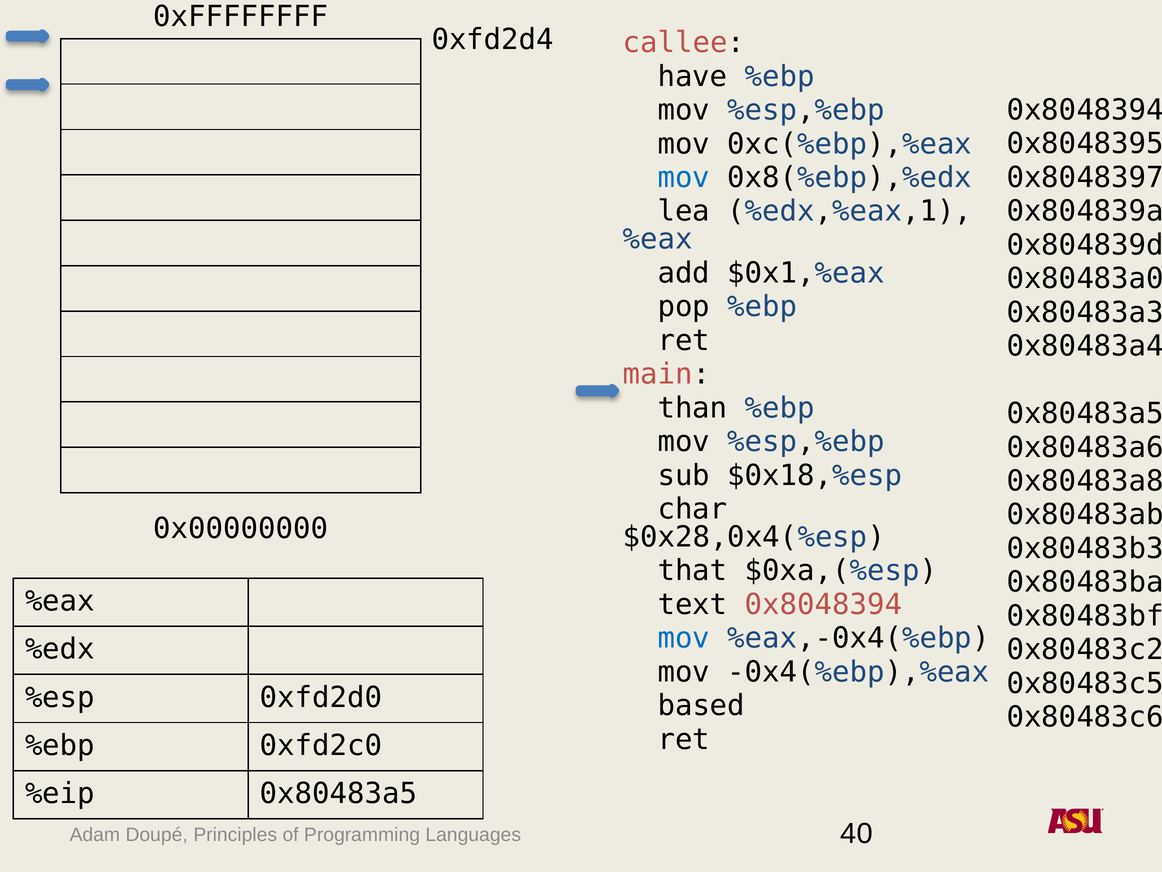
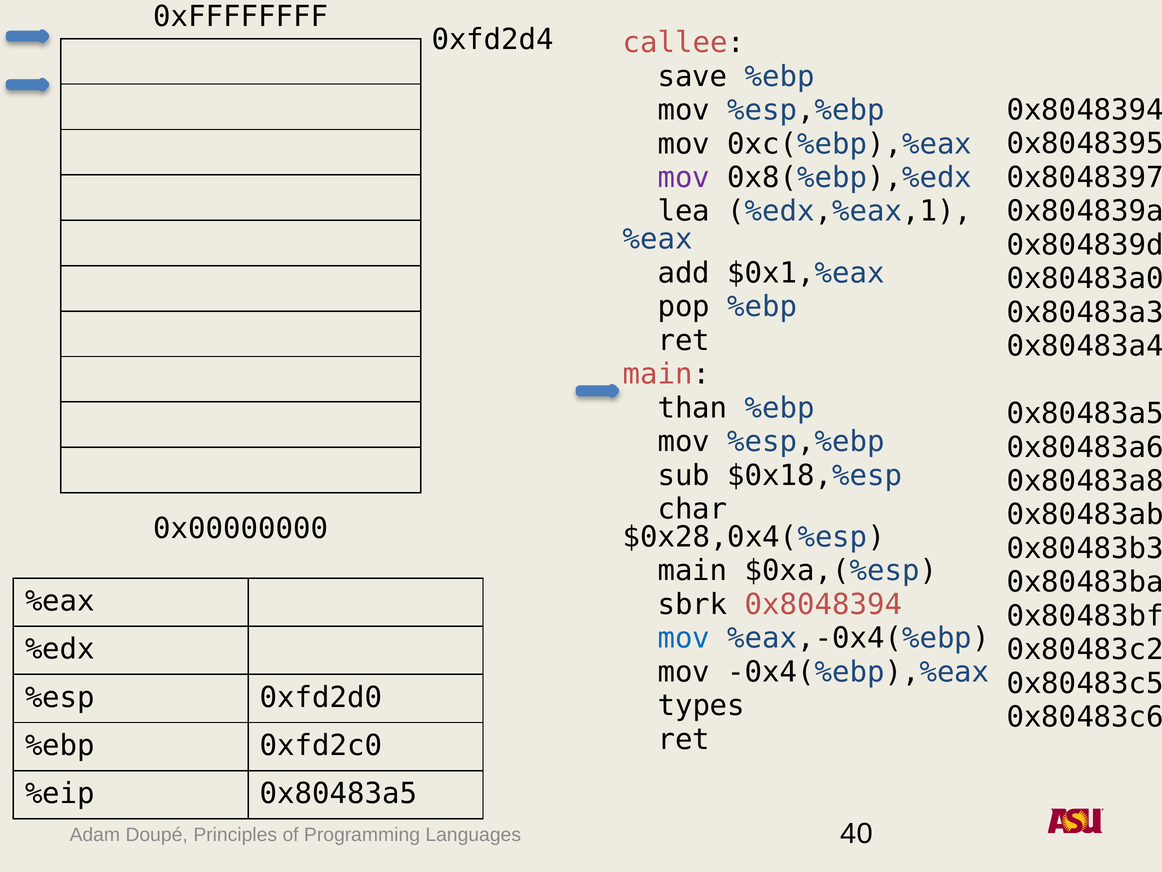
have: have -> save (692, 76)
mov colour: blue -> purple (684, 178)
that: that -> main (692, 571)
text: text -> sbrk (692, 604)
based: based -> types (701, 705)
